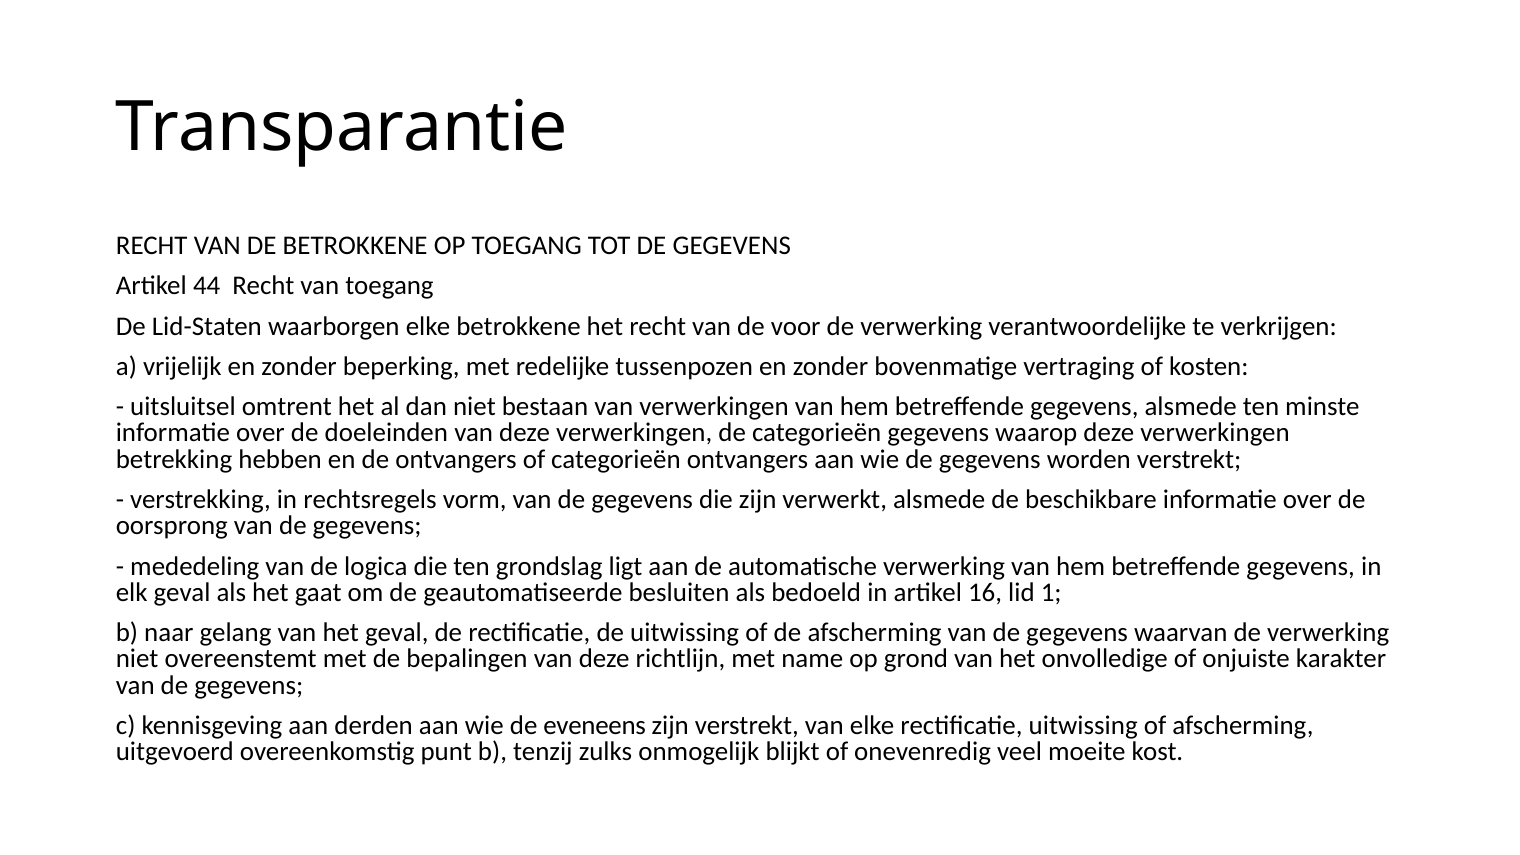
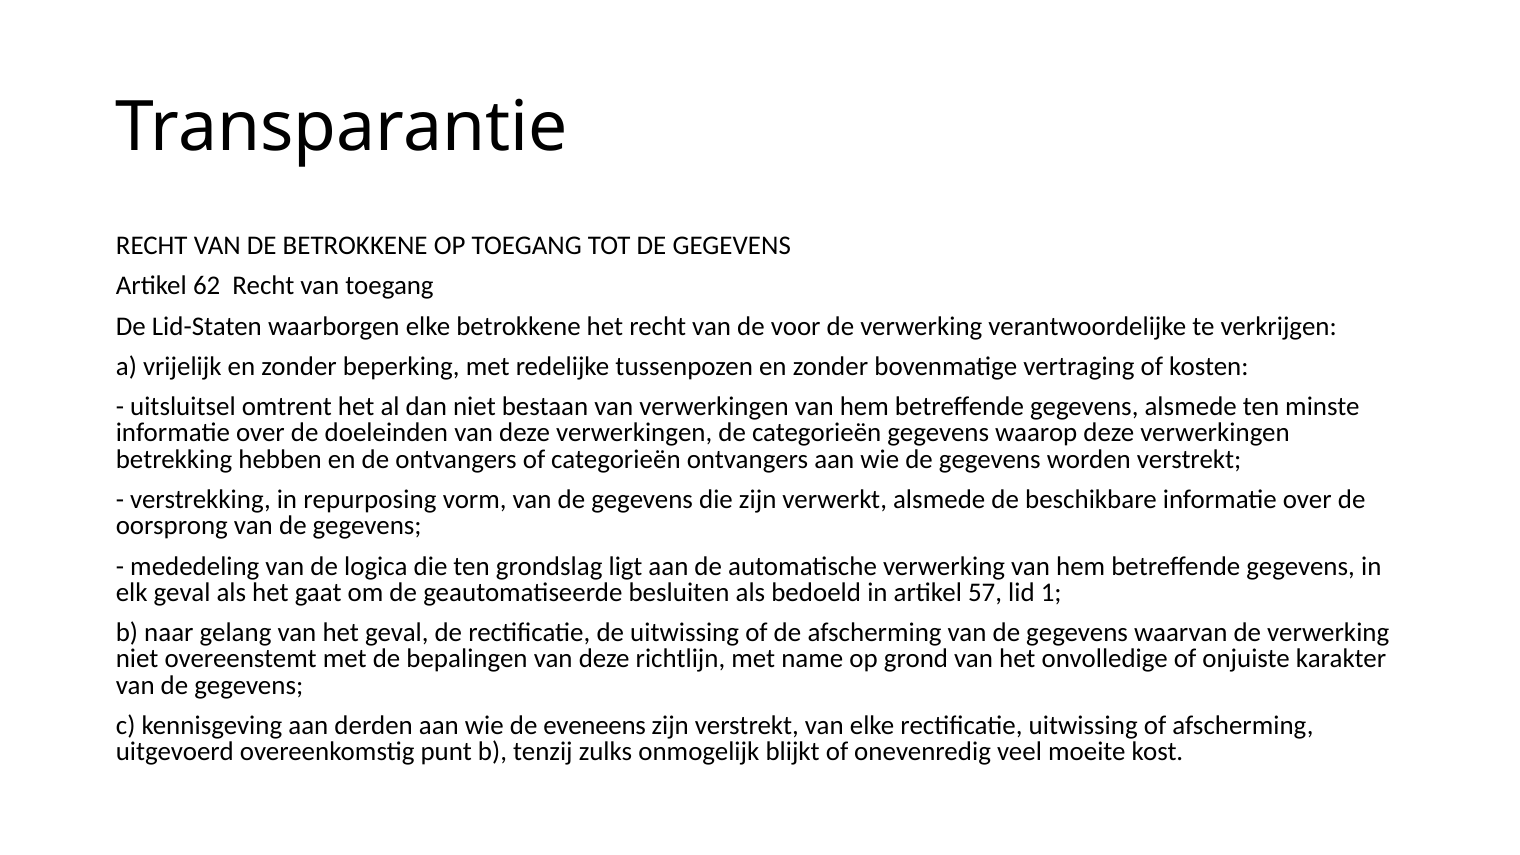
44: 44 -> 62 (207, 286)
rechtsregels: rechtsregels -> repurposing (370, 500)
16: 16 -> 57 (985, 592)
